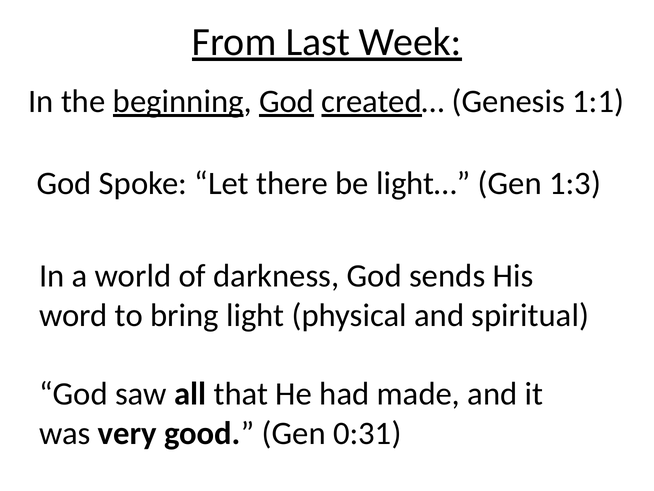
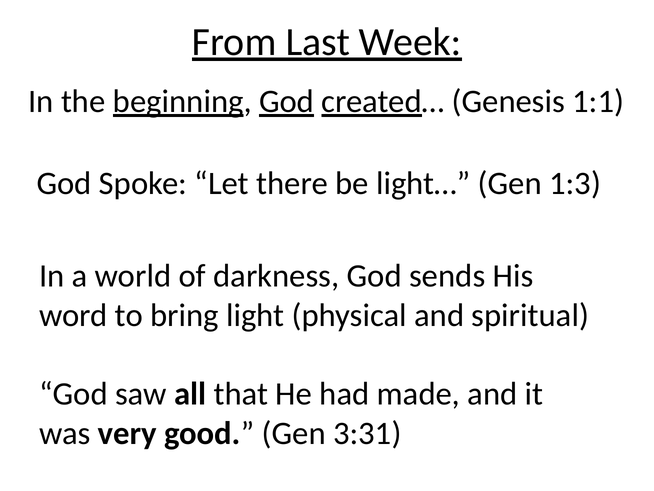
0:31: 0:31 -> 3:31 (367, 433)
